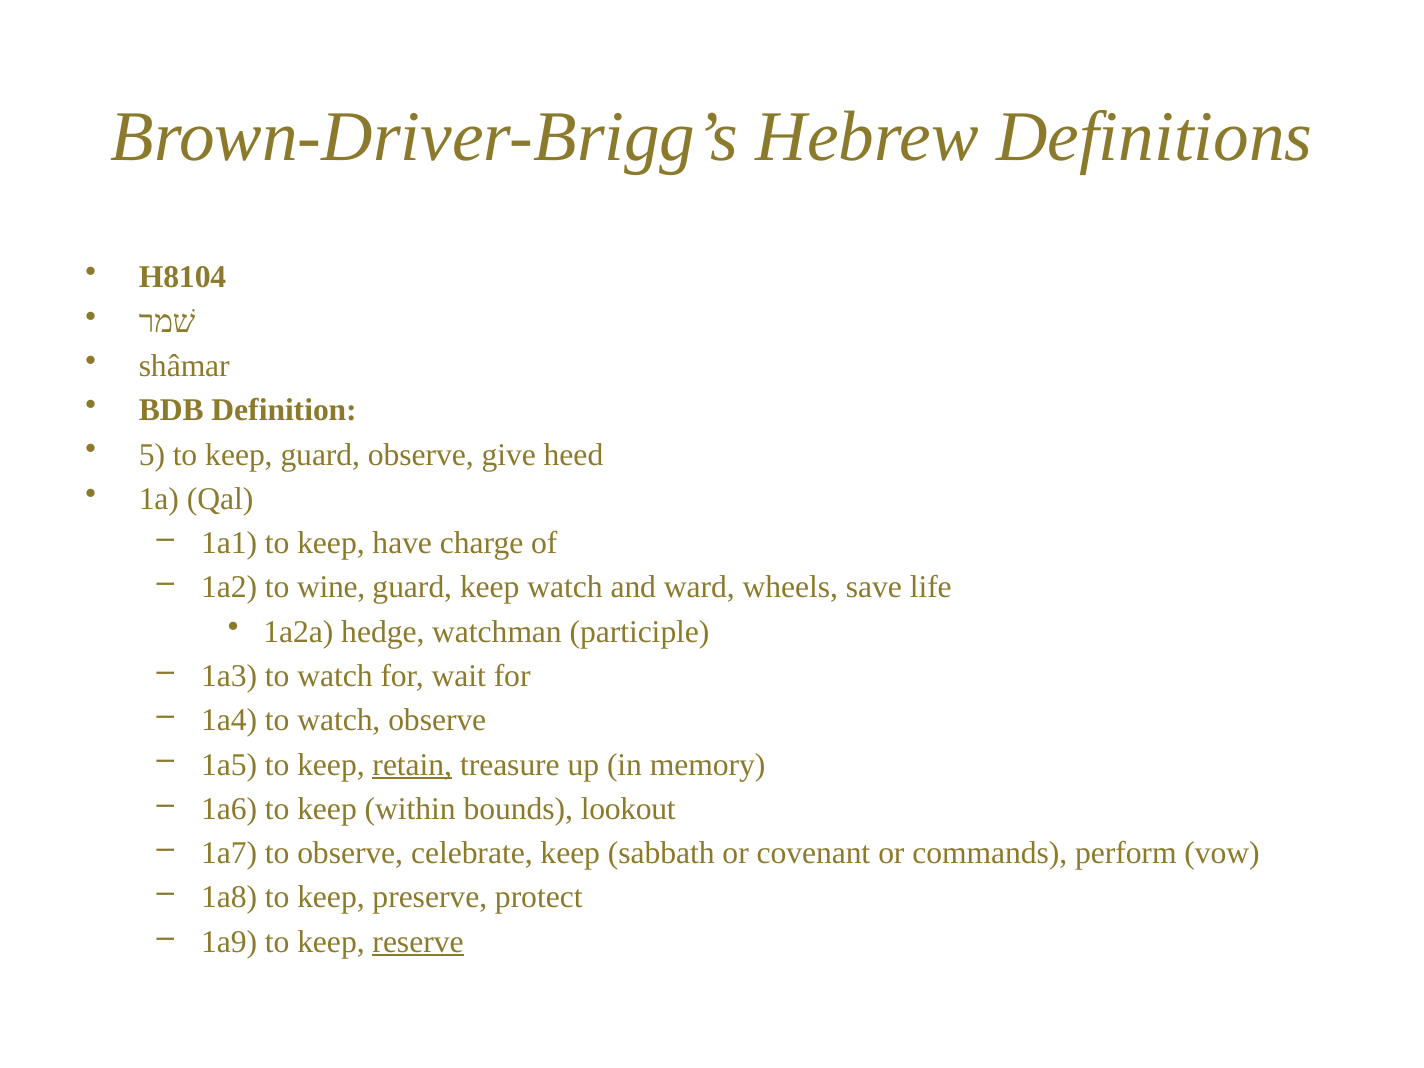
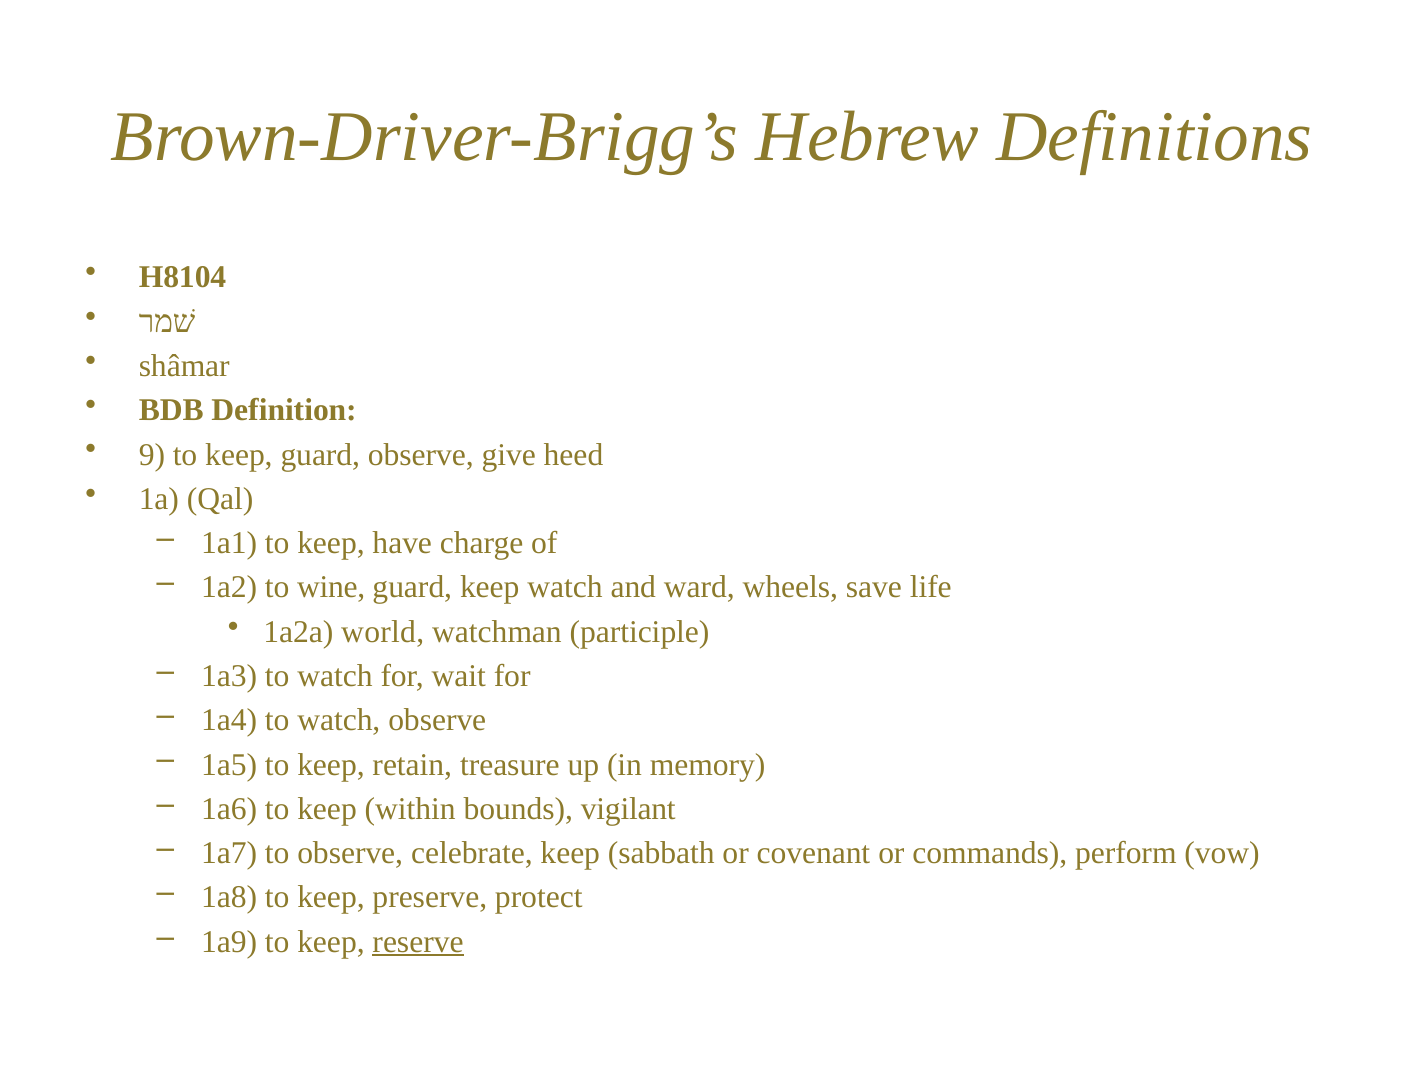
5: 5 -> 9 (152, 455)
hedge: hedge -> world (383, 632)
retain underline: present -> none (412, 765)
lookout: lookout -> vigilant (628, 809)
